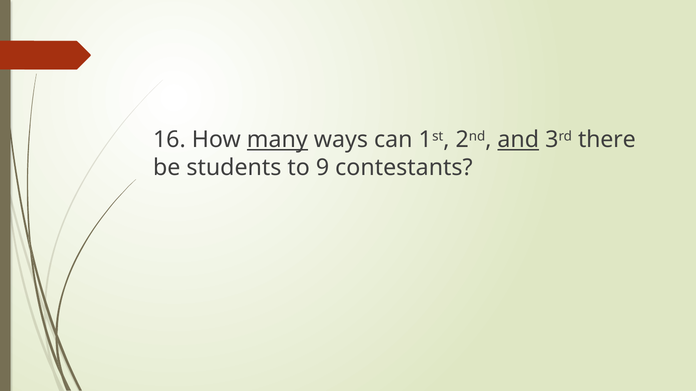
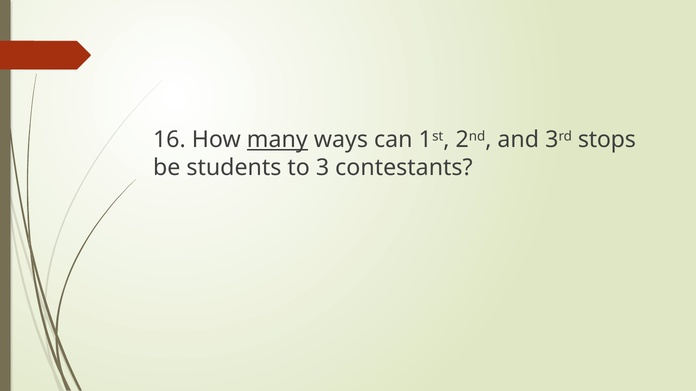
and underline: present -> none (518, 140)
there: there -> stops (607, 140)
9: 9 -> 3 (323, 168)
